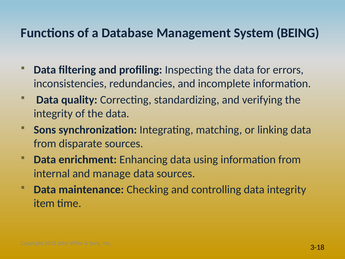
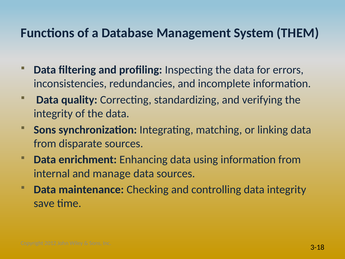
BEING: BEING -> THEM (298, 33)
item: item -> save (44, 203)
